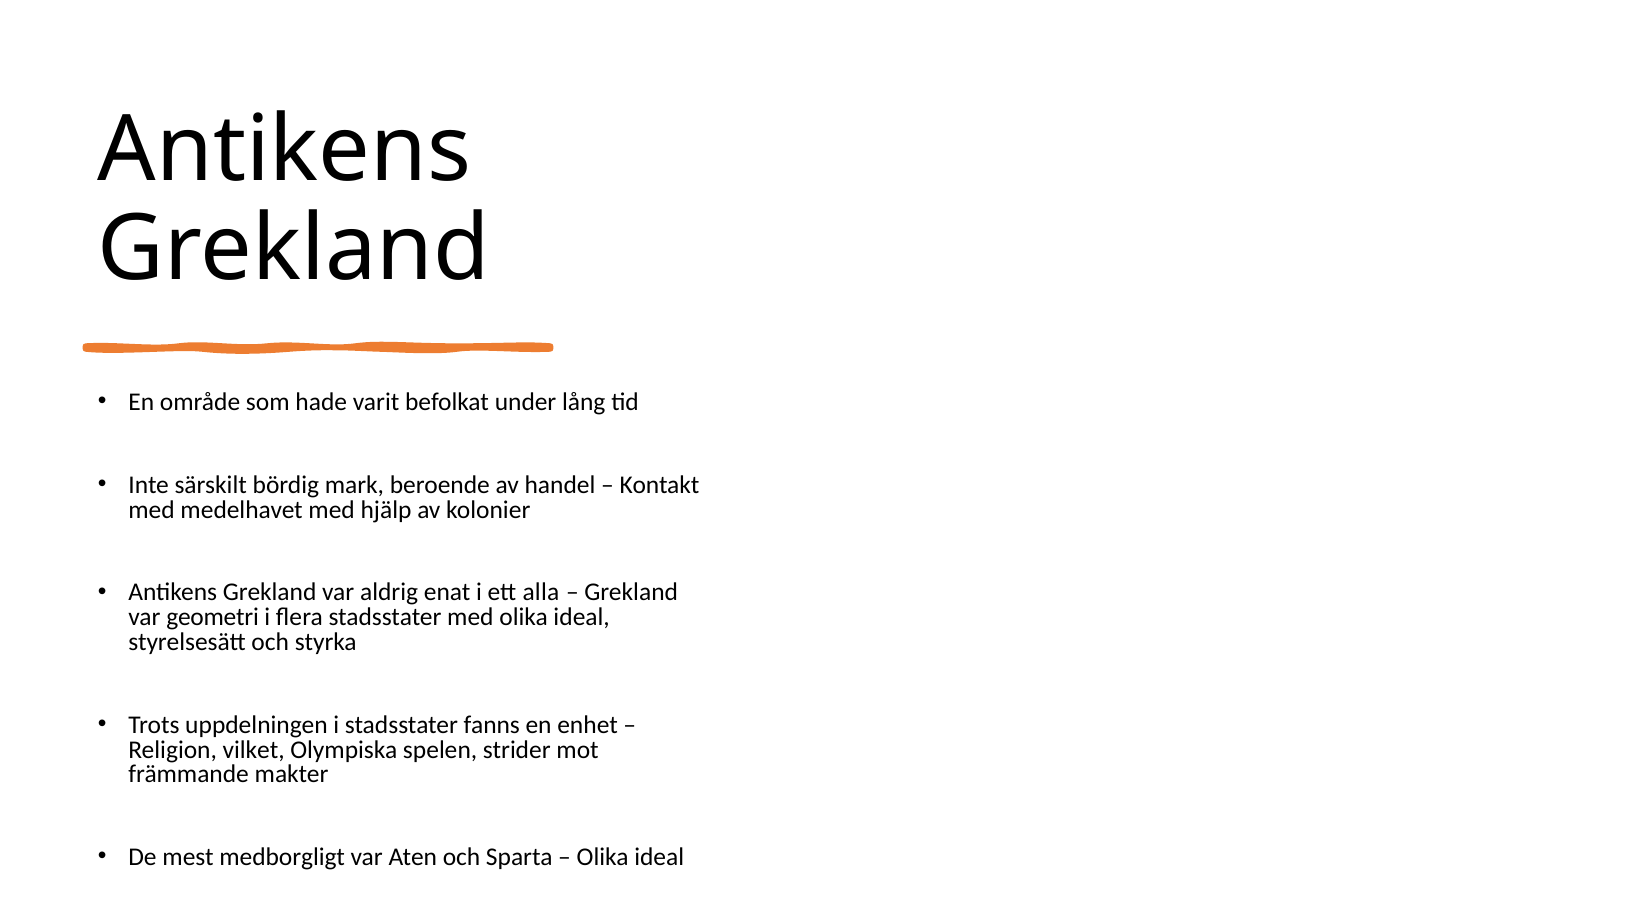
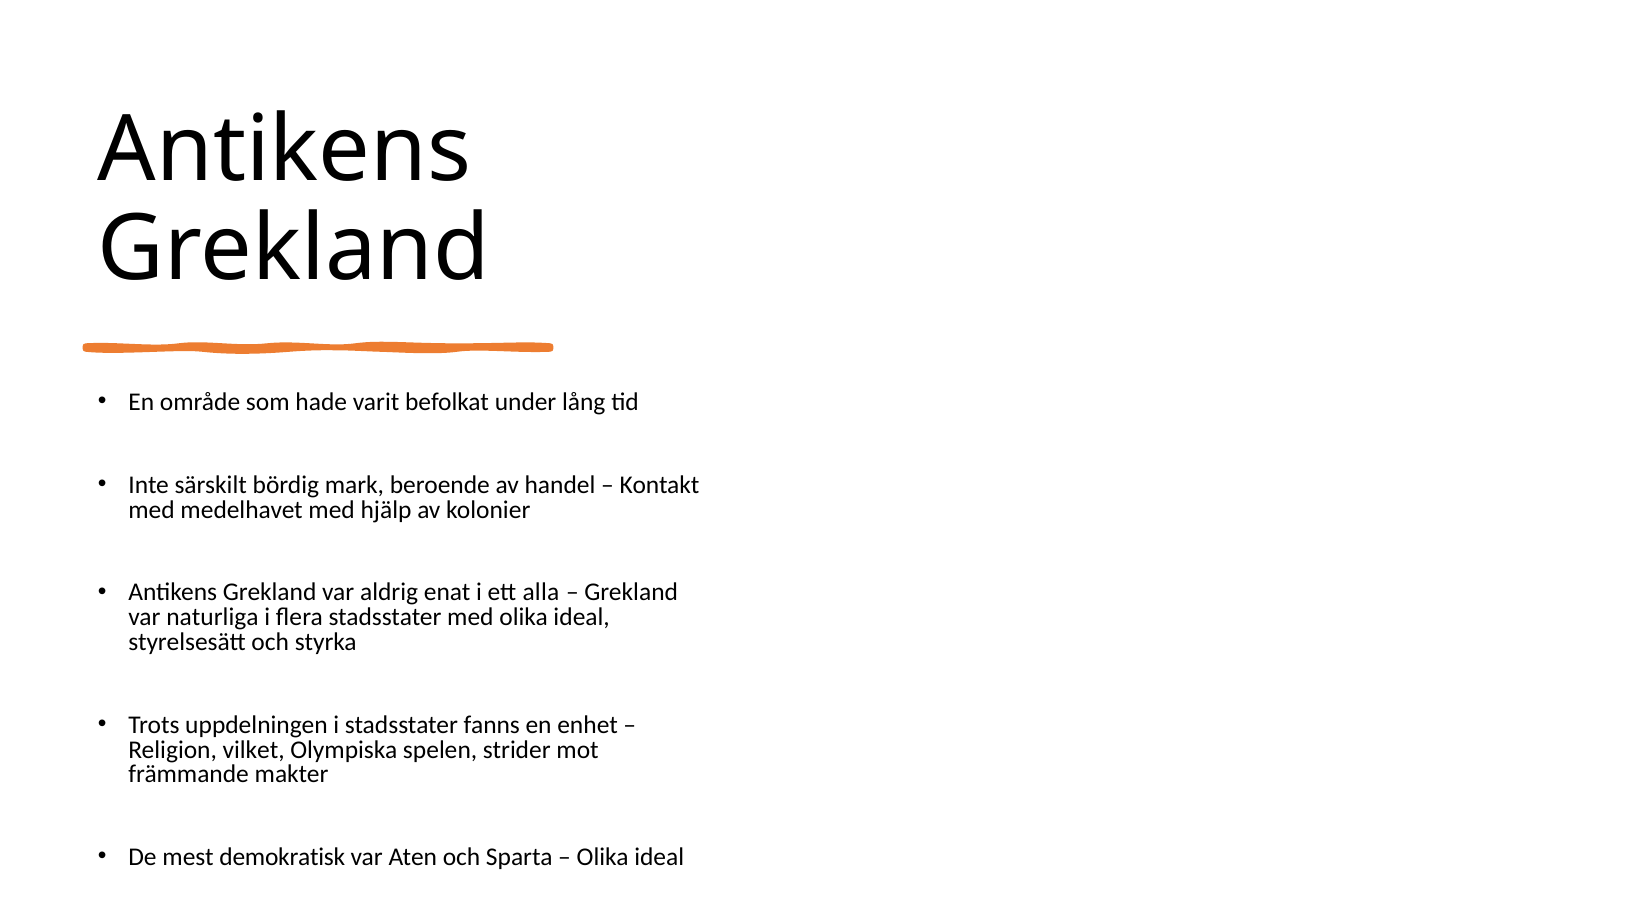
geometri: geometri -> naturliga (212, 617)
medborgligt: medborgligt -> demokratisk (282, 857)
